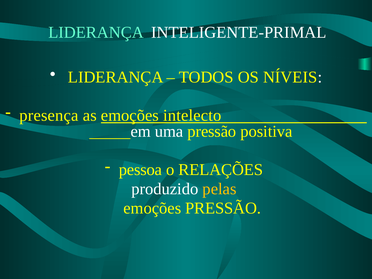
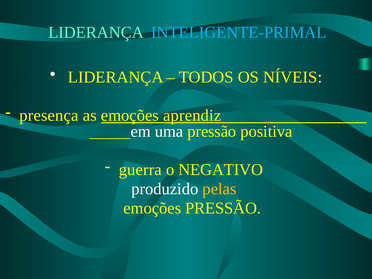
INTELIGENTE-PRIMAL colour: white -> light blue (239, 32)
intelecto: intelecto -> aprendiz (192, 116)
pessoa: pessoa -> guerra (140, 170)
RELAÇÕES: RELAÇÕES -> NEGATIVO (221, 170)
